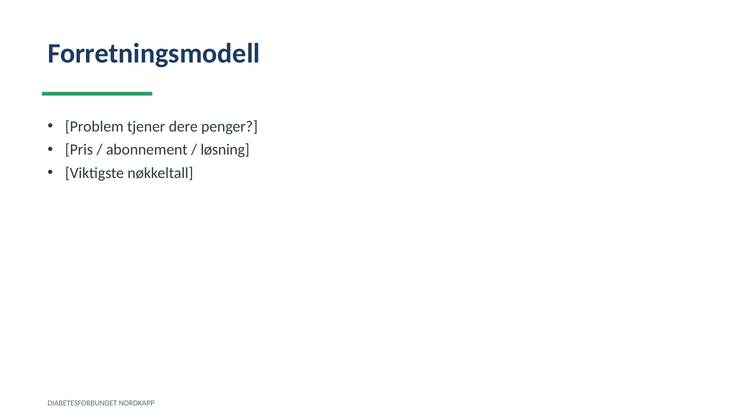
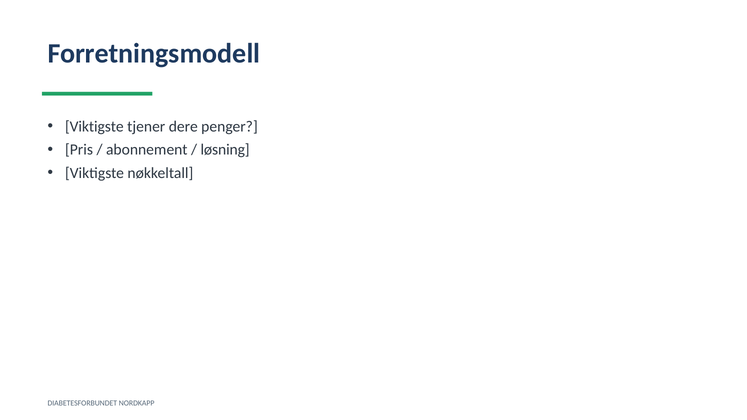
Problem: Problem -> Viktigste (94, 127)
